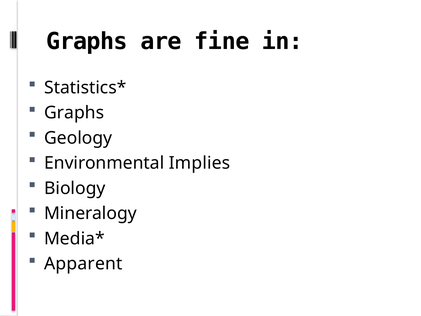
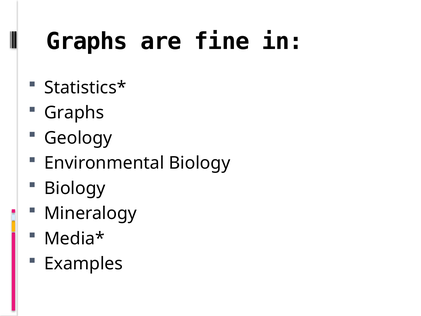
Environmental Implies: Implies -> Biology (200, 163)
Apparent: Apparent -> Examples (83, 264)
